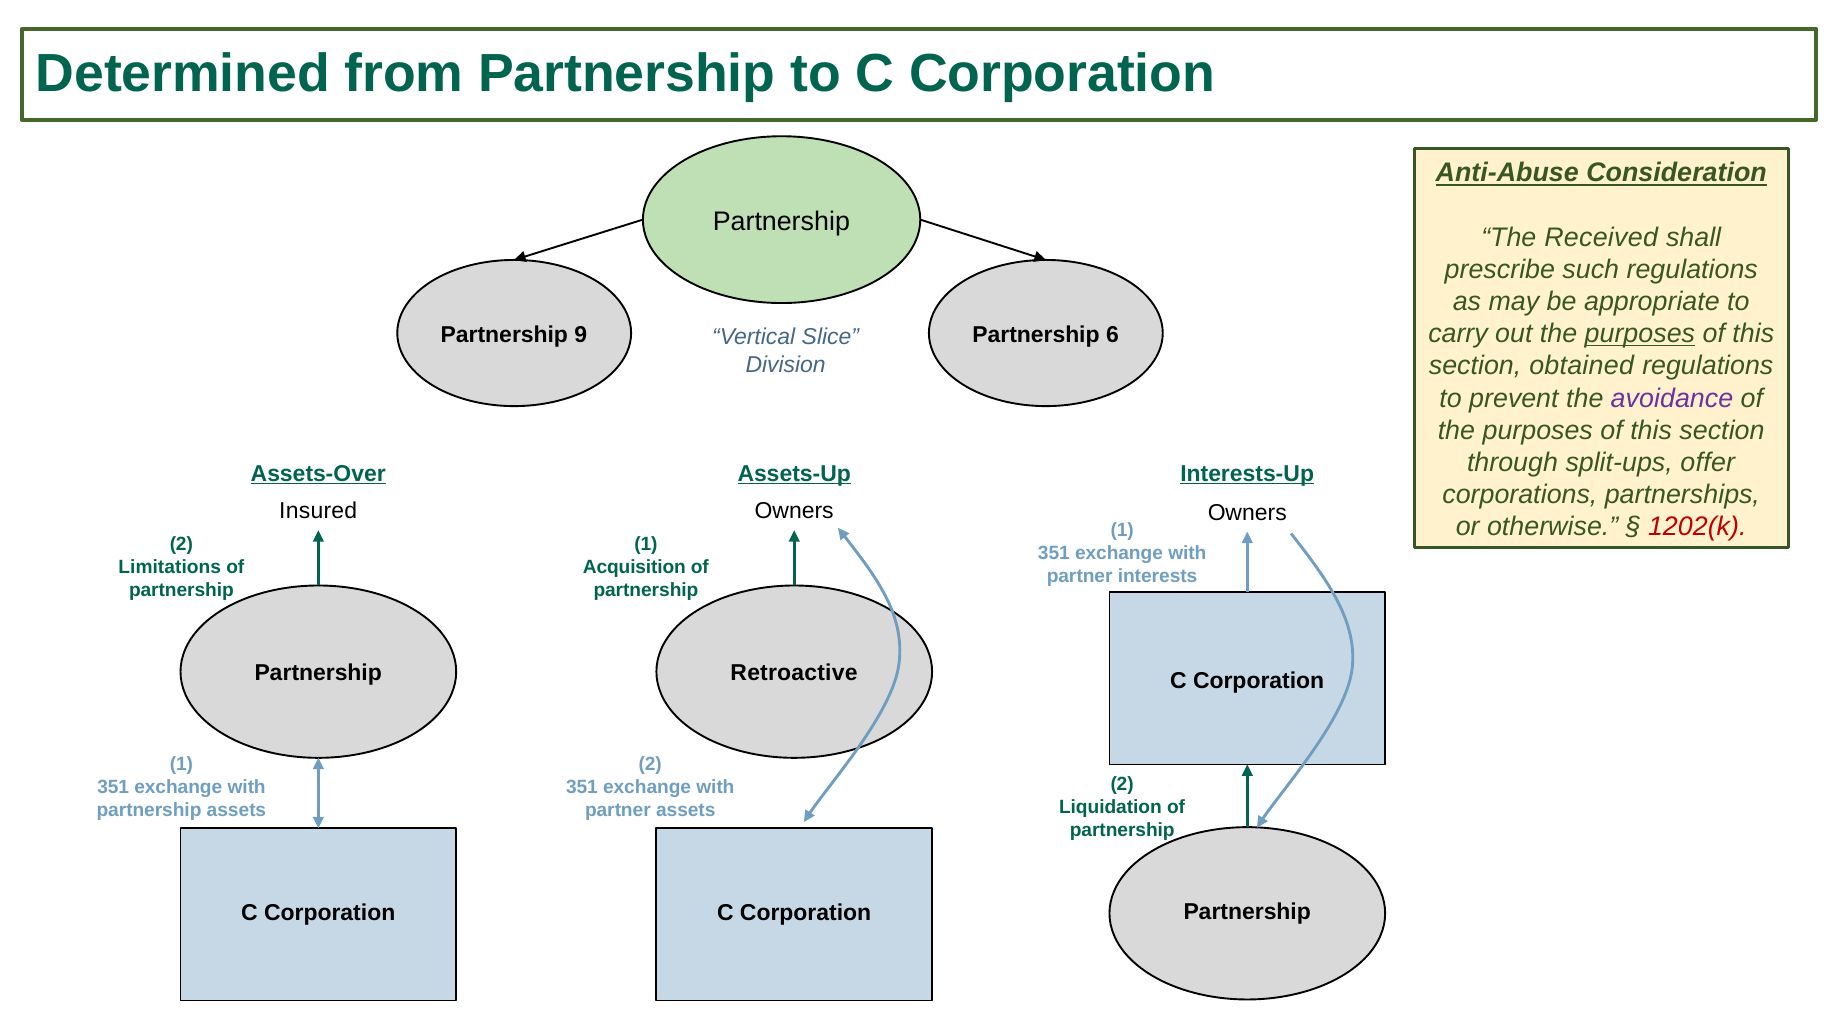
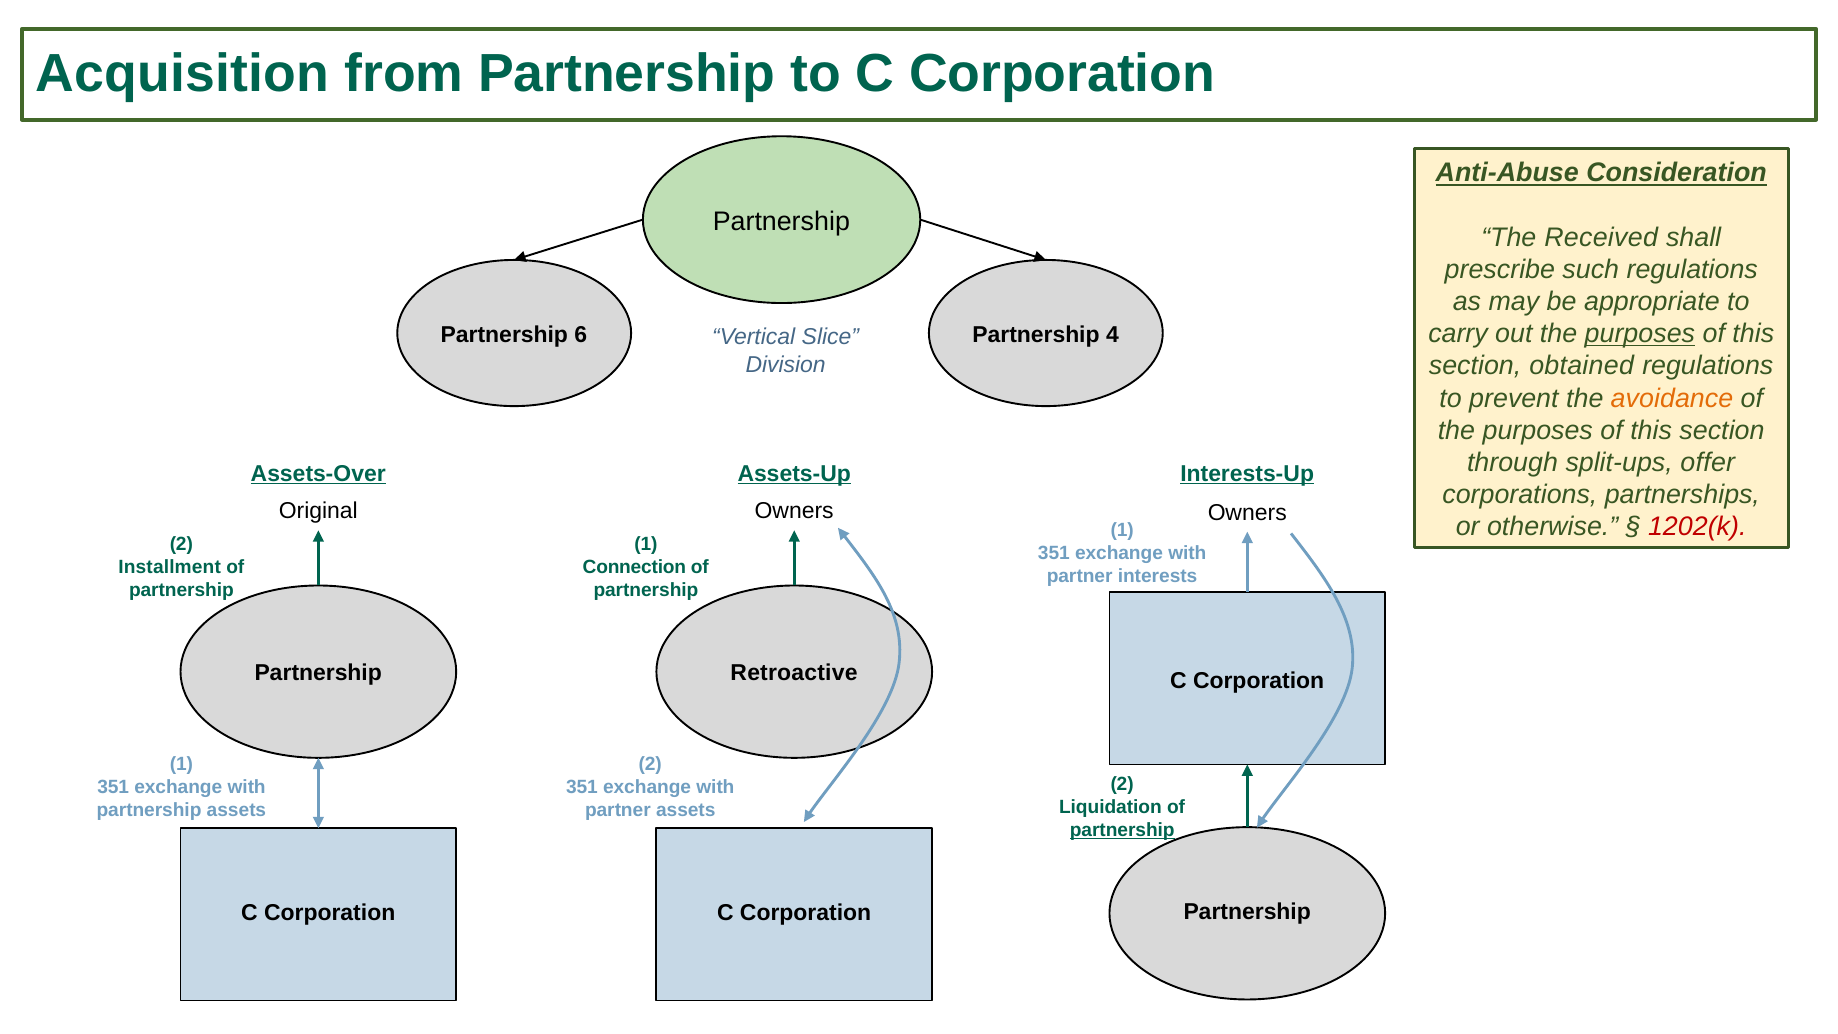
Determined: Determined -> Acquisition (183, 74)
9: 9 -> 6 (581, 335)
6: 6 -> 4 (1112, 335)
avoidance colour: purple -> orange (1672, 398)
Insured: Insured -> Original (318, 511)
Limitations: Limitations -> Installment (170, 567)
Acquisition: Acquisition -> Connection (634, 567)
partnership underline: none -> present (1122, 830)
